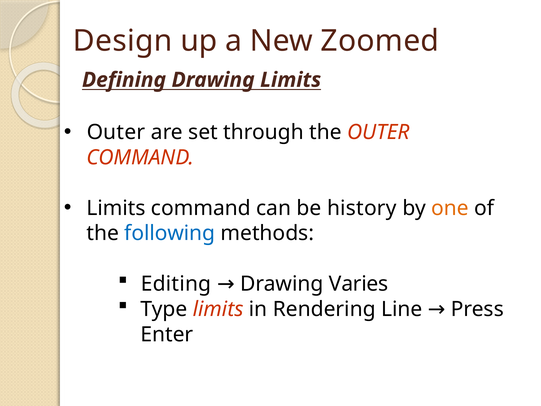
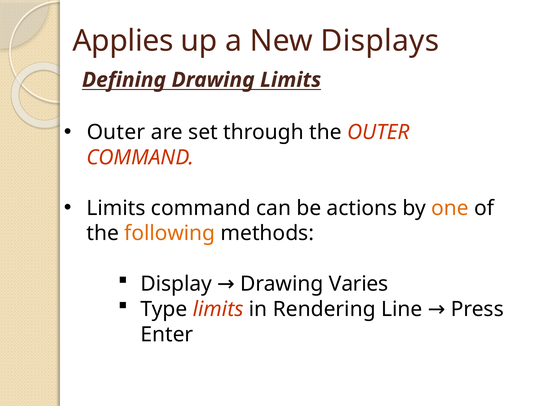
Design: Design -> Applies (123, 41)
Zoomed: Zoomed -> Displays (380, 41)
history: history -> actions (362, 208)
following colour: blue -> orange (170, 233)
Editing: Editing -> Display (176, 284)
